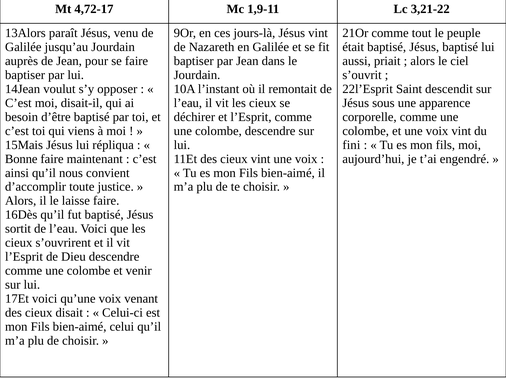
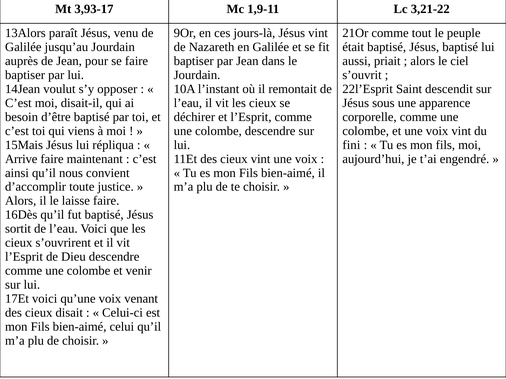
4,72-17: 4,72-17 -> 3,93-17 (94, 9)
Bonne: Bonne -> Arrive (21, 159)
